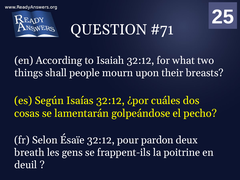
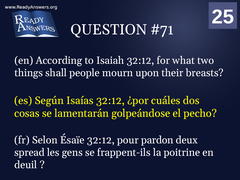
breath: breath -> spread (29, 153)
